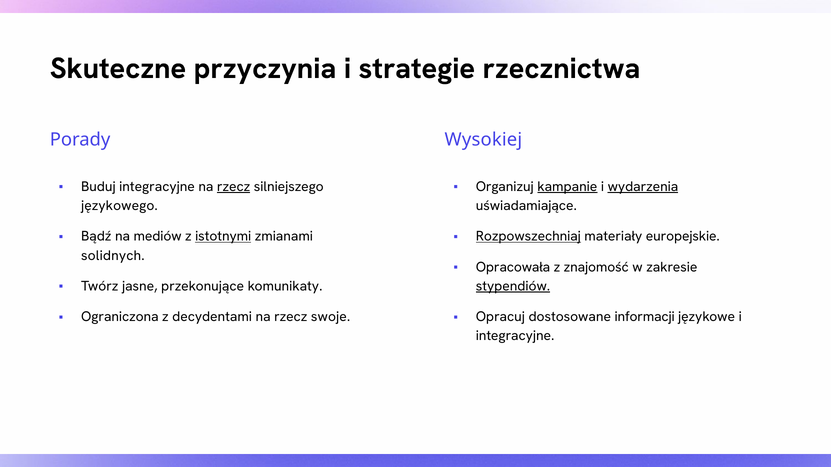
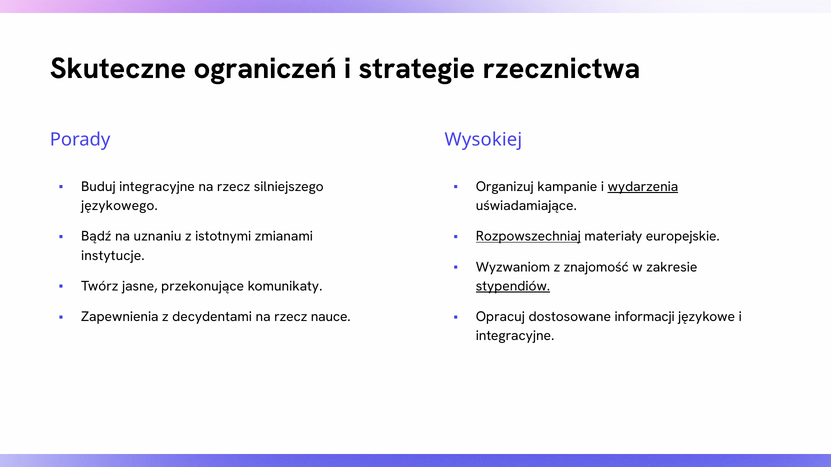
przyczynia: przyczynia -> ograniczeń (265, 68)
rzecz underline: present -> none (234, 187)
kampanie underline: present -> none (567, 187)
mediów: mediów -> uznaniu (158, 237)
istotnymi underline: present -> none (223, 237)
solidnych: solidnych -> instytucje (113, 256)
Opracowała: Opracowała -> Wyzwaniom (513, 267)
Ograniczona: Ograniczona -> Zapewnienia (120, 317)
swoje: swoje -> nauce (331, 317)
